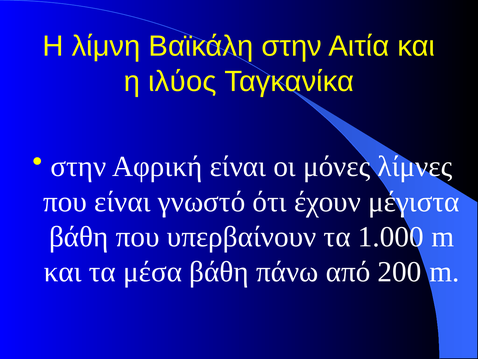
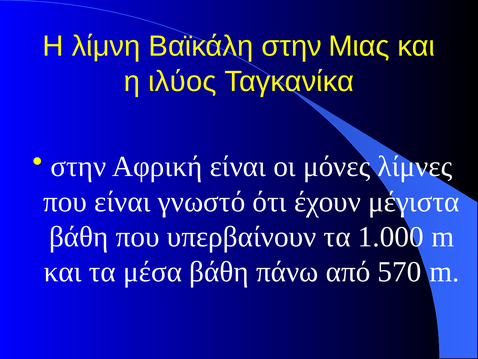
Αιτία: Αιτία -> Μιας (359, 46)
200: 200 -> 570 (400, 272)
